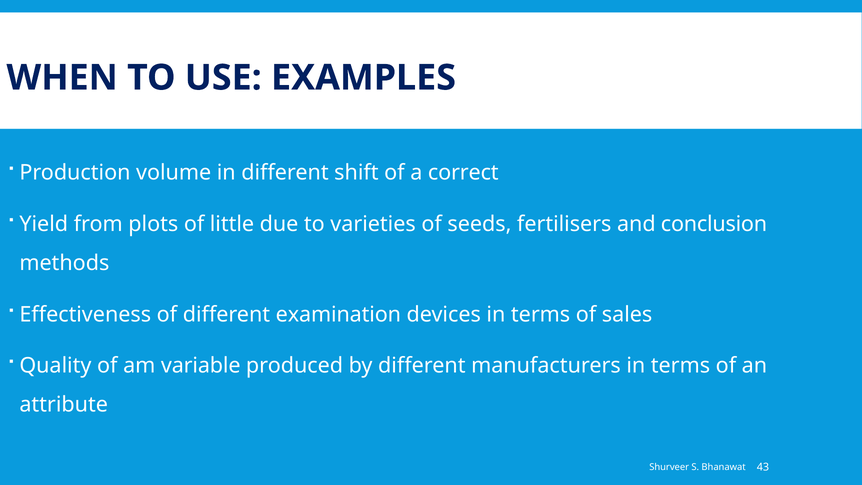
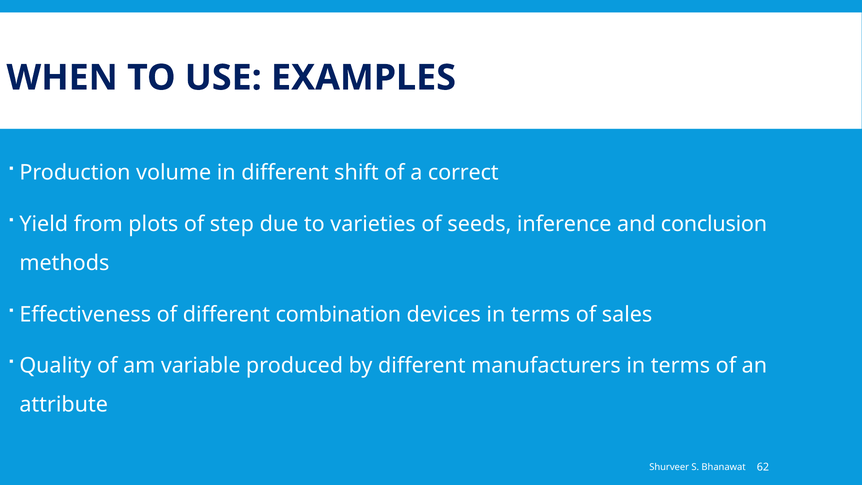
little: little -> step (232, 224)
fertilisers: fertilisers -> inference (564, 224)
examination: examination -> combination (338, 314)
43: 43 -> 62 (763, 467)
